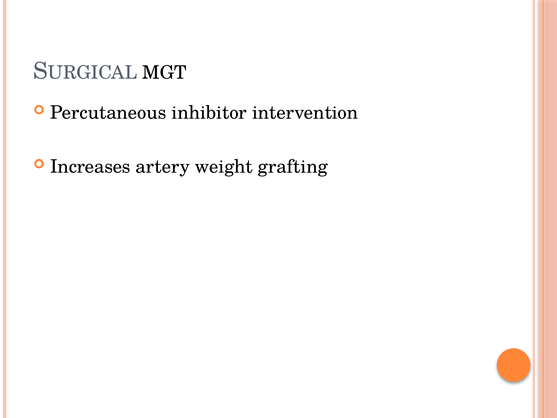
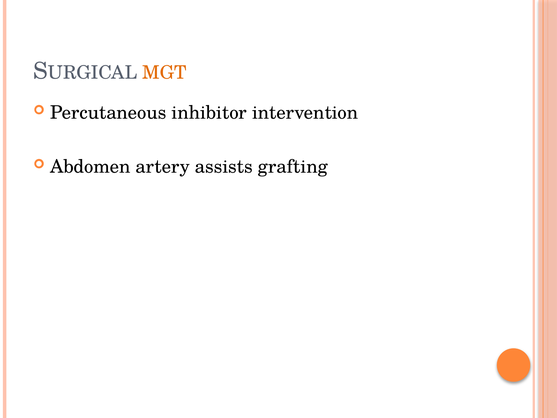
MGT colour: black -> orange (164, 73)
Increases: Increases -> Abdomen (90, 167)
weight: weight -> assists (224, 167)
